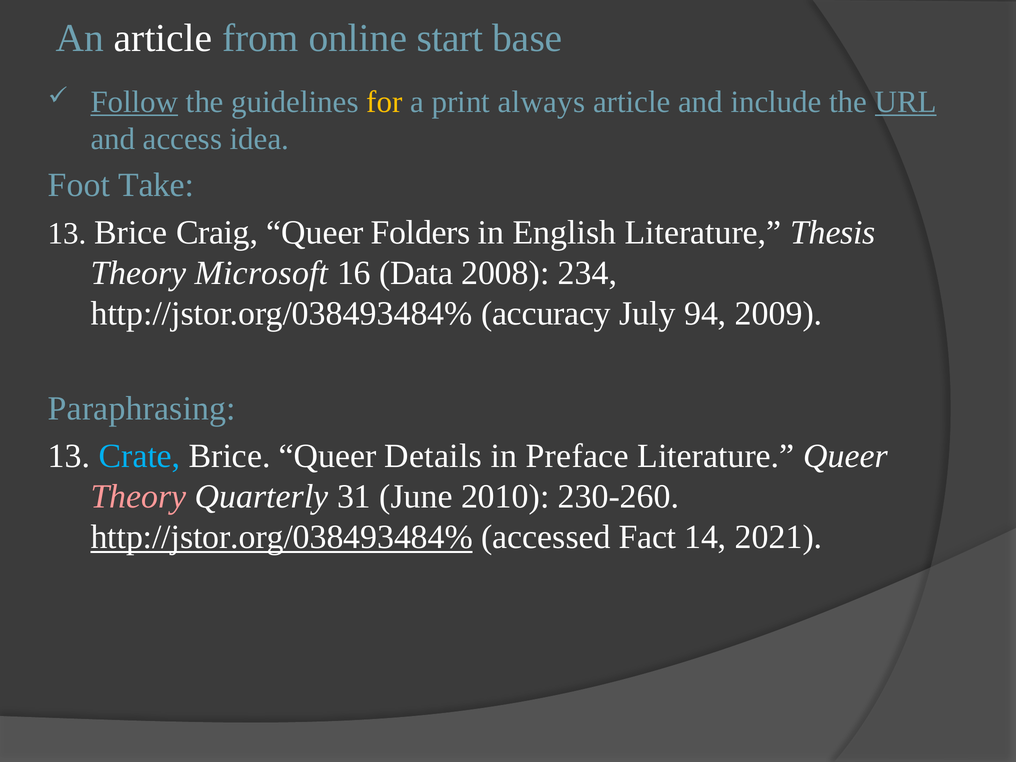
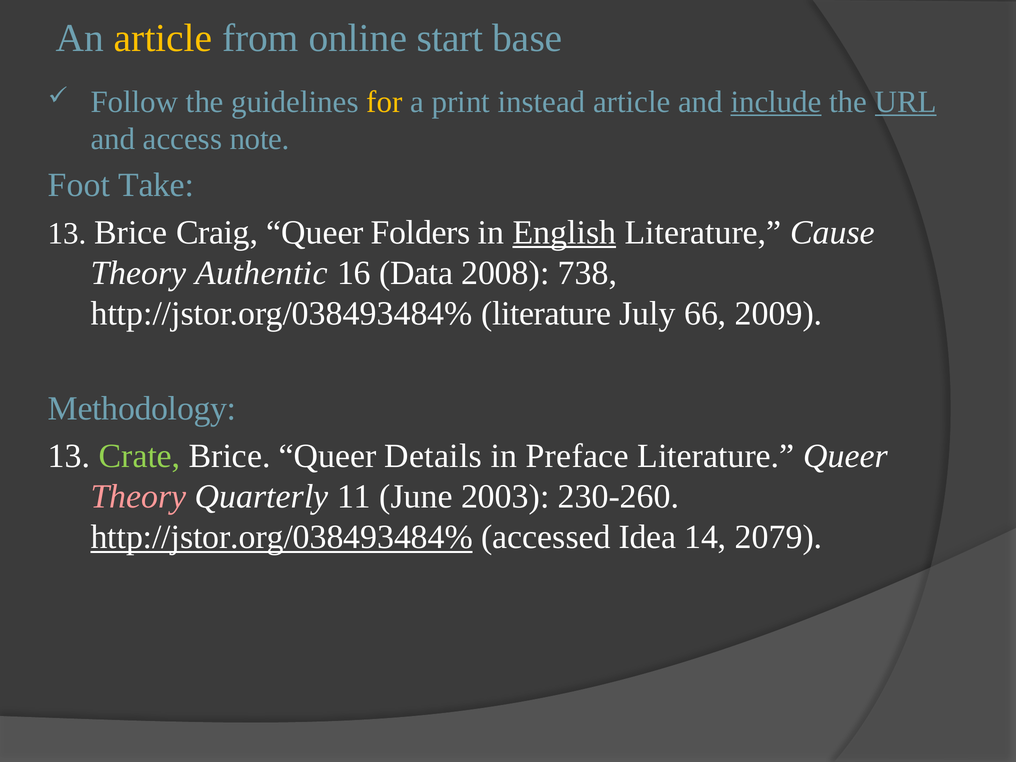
article colour: white -> yellow (163, 38)
Follow underline: present -> none (134, 102)
always: always -> instead (542, 102)
include underline: none -> present (776, 102)
idea: idea -> note (260, 139)
English underline: none -> present (564, 232)
Thesis: Thesis -> Cause (833, 232)
Microsoft: Microsoft -> Authentic (261, 273)
234: 234 -> 738 (588, 273)
http://jstor.org/038493484% accuracy: accuracy -> literature (546, 314)
94: 94 -> 66 (705, 314)
Paraphrasing: Paraphrasing -> Methodology (142, 409)
Crate colour: light blue -> light green (140, 456)
31: 31 -> 11 (354, 497)
2010: 2010 -> 2003 (505, 497)
Fact: Fact -> Idea (648, 537)
2021: 2021 -> 2079 (779, 537)
